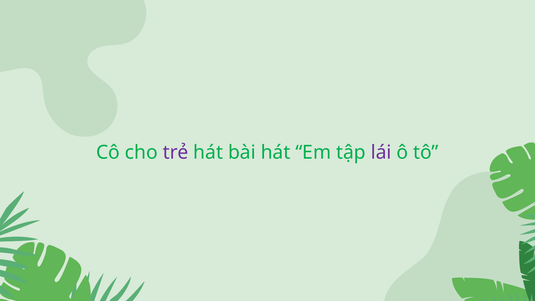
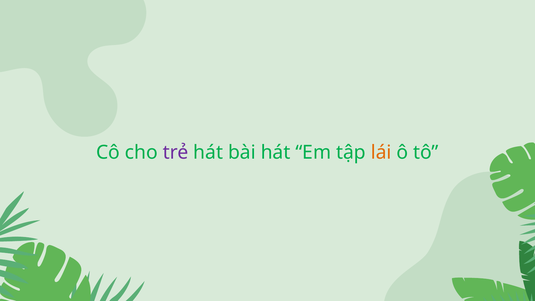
lái colour: purple -> orange (381, 152)
